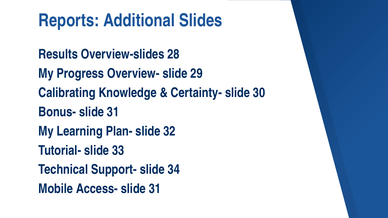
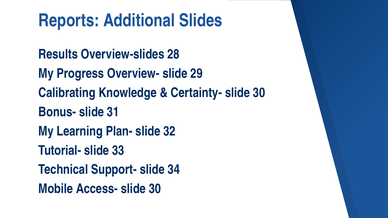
Access- slide 31: 31 -> 30 (155, 189)
